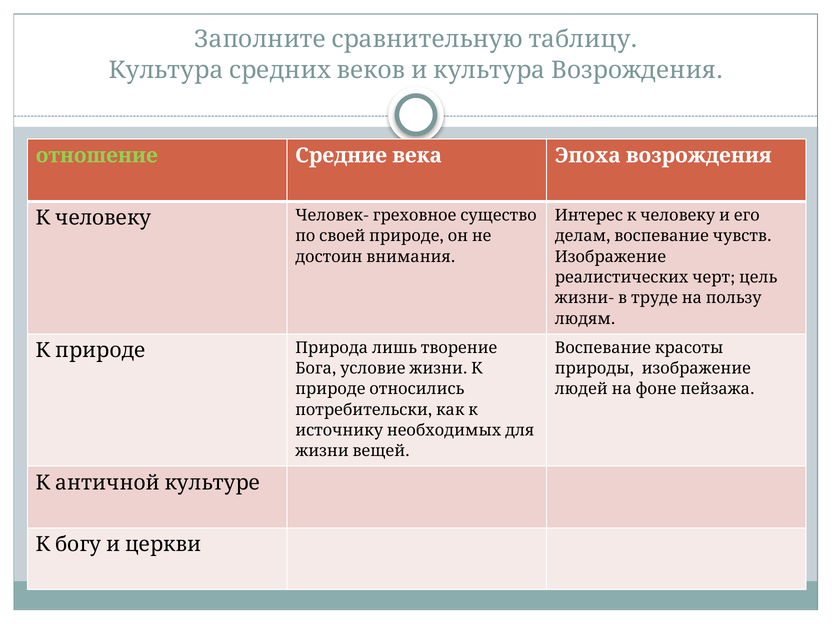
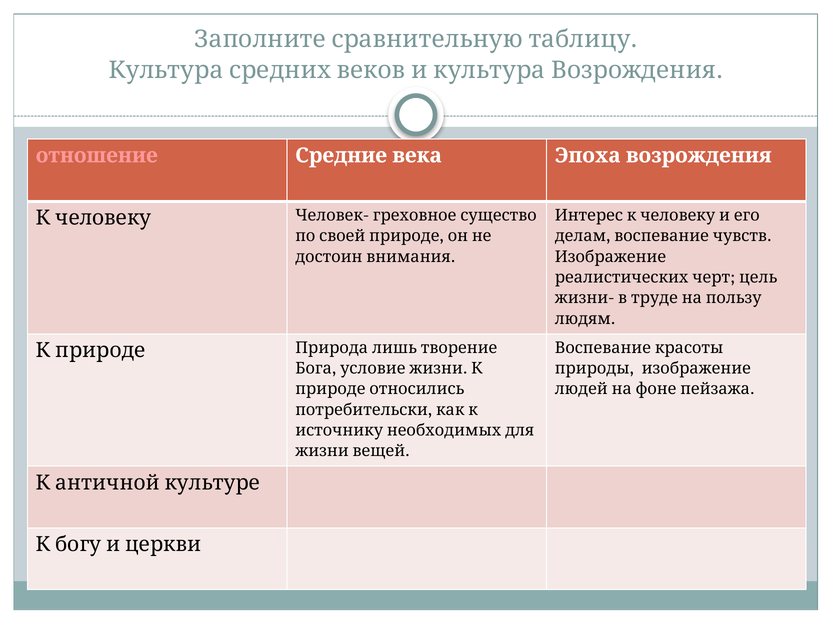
отношение colour: light green -> pink (97, 156)
